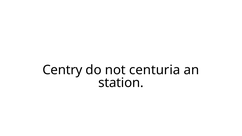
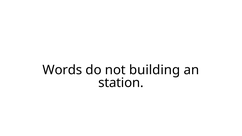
Centry: Centry -> Words (62, 70)
centuria: centuria -> building (155, 70)
